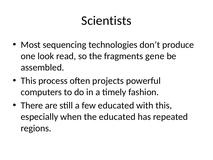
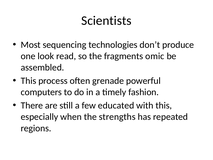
gene: gene -> omic (155, 56)
projects: projects -> grenade (108, 81)
the educated: educated -> strengths (117, 117)
